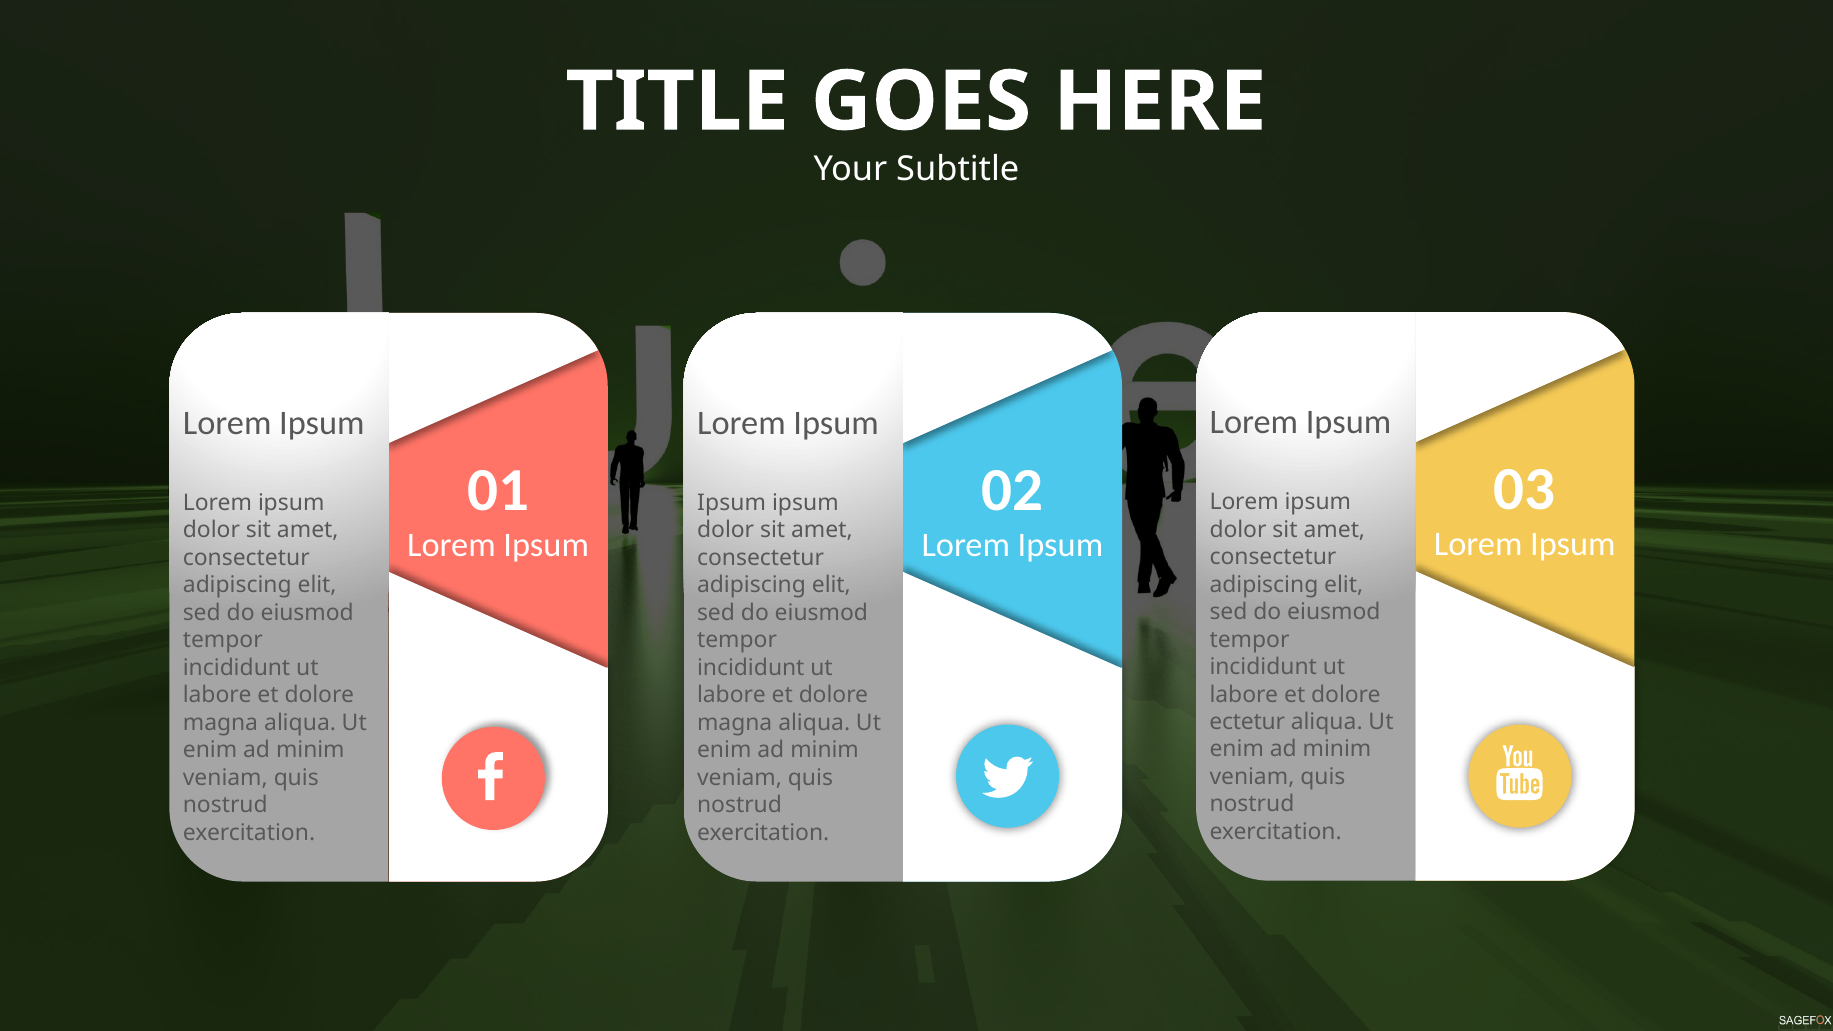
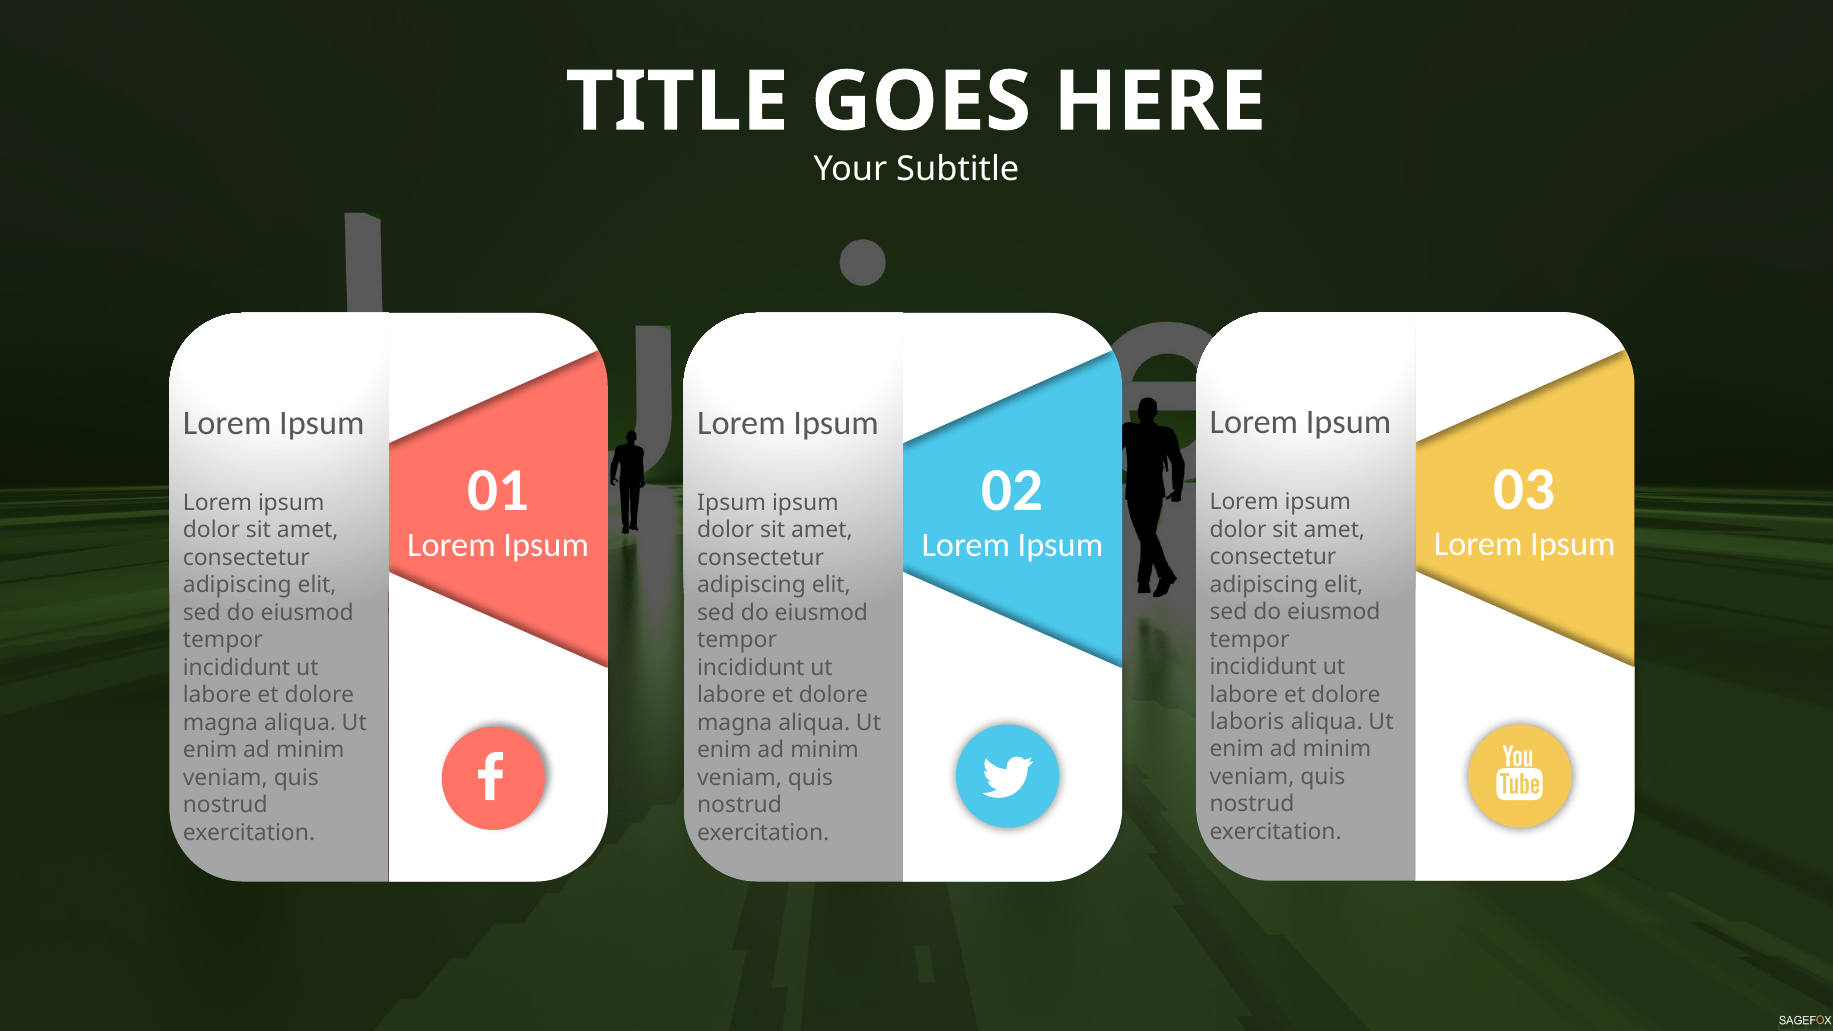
ectetur: ectetur -> laboris (1247, 722)
